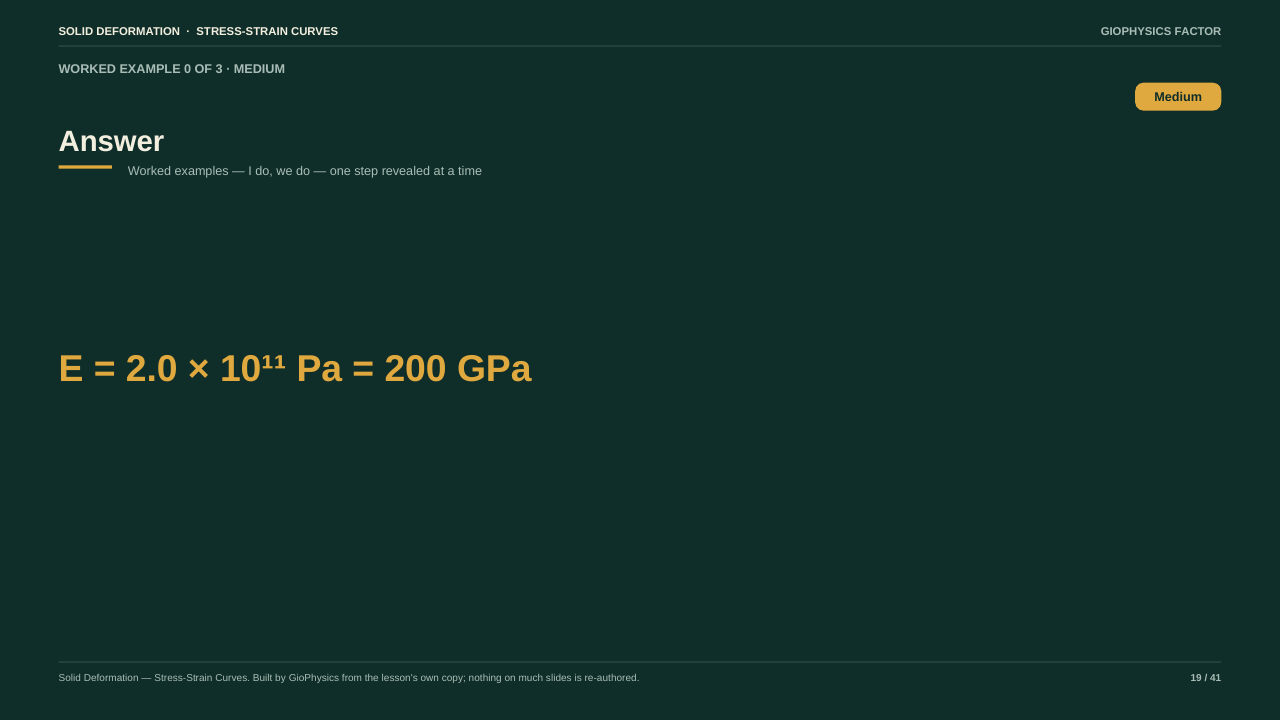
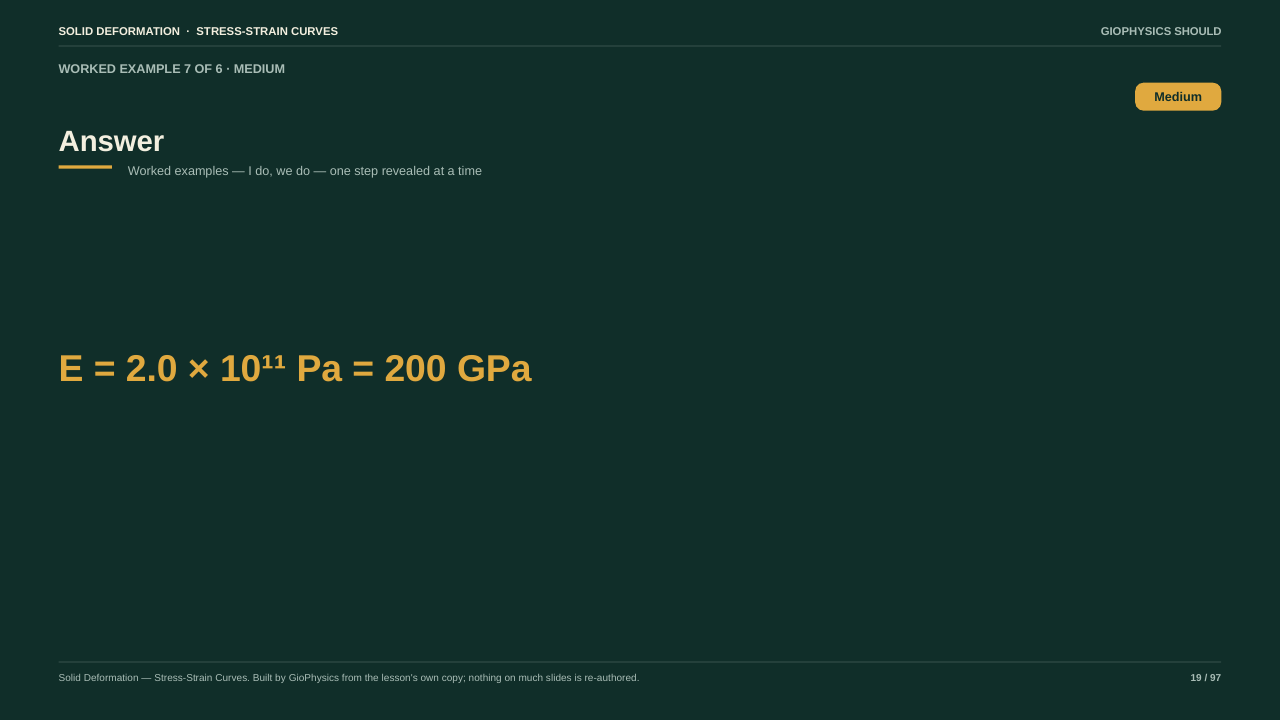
FACTOR: FACTOR -> SHOULD (1198, 32)
0: 0 -> 7 (188, 70)
3: 3 -> 6 (219, 70)
41: 41 -> 97 (1216, 679)
